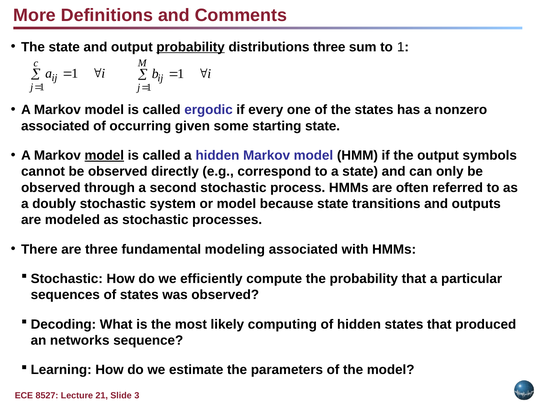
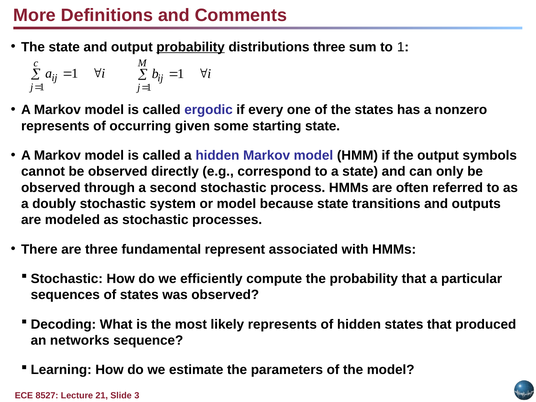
associated: associated -> represents (55, 126)
model underline: present -> none (104, 155)
modeling: modeling -> represent (235, 249)
likely computing: computing -> represents (282, 324)
